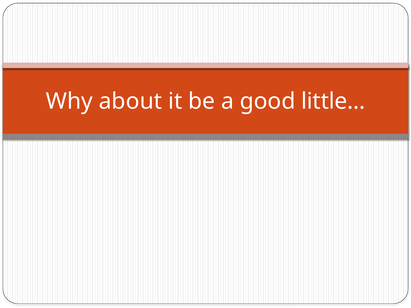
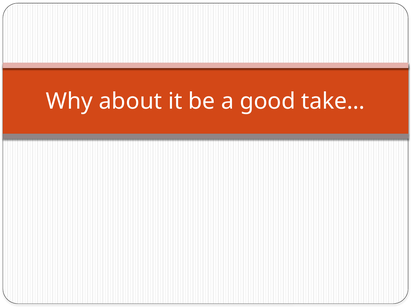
little…: little… -> take… (333, 101)
